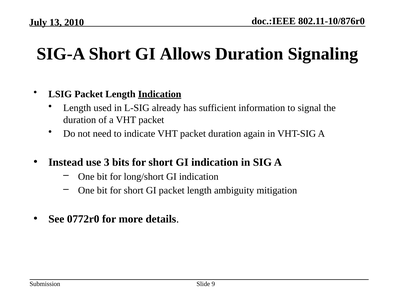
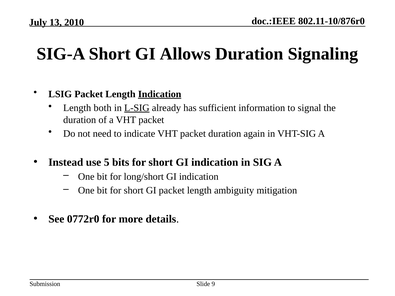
used: used -> both (103, 108)
L-SIG underline: none -> present (137, 108)
3: 3 -> 5 (107, 162)
